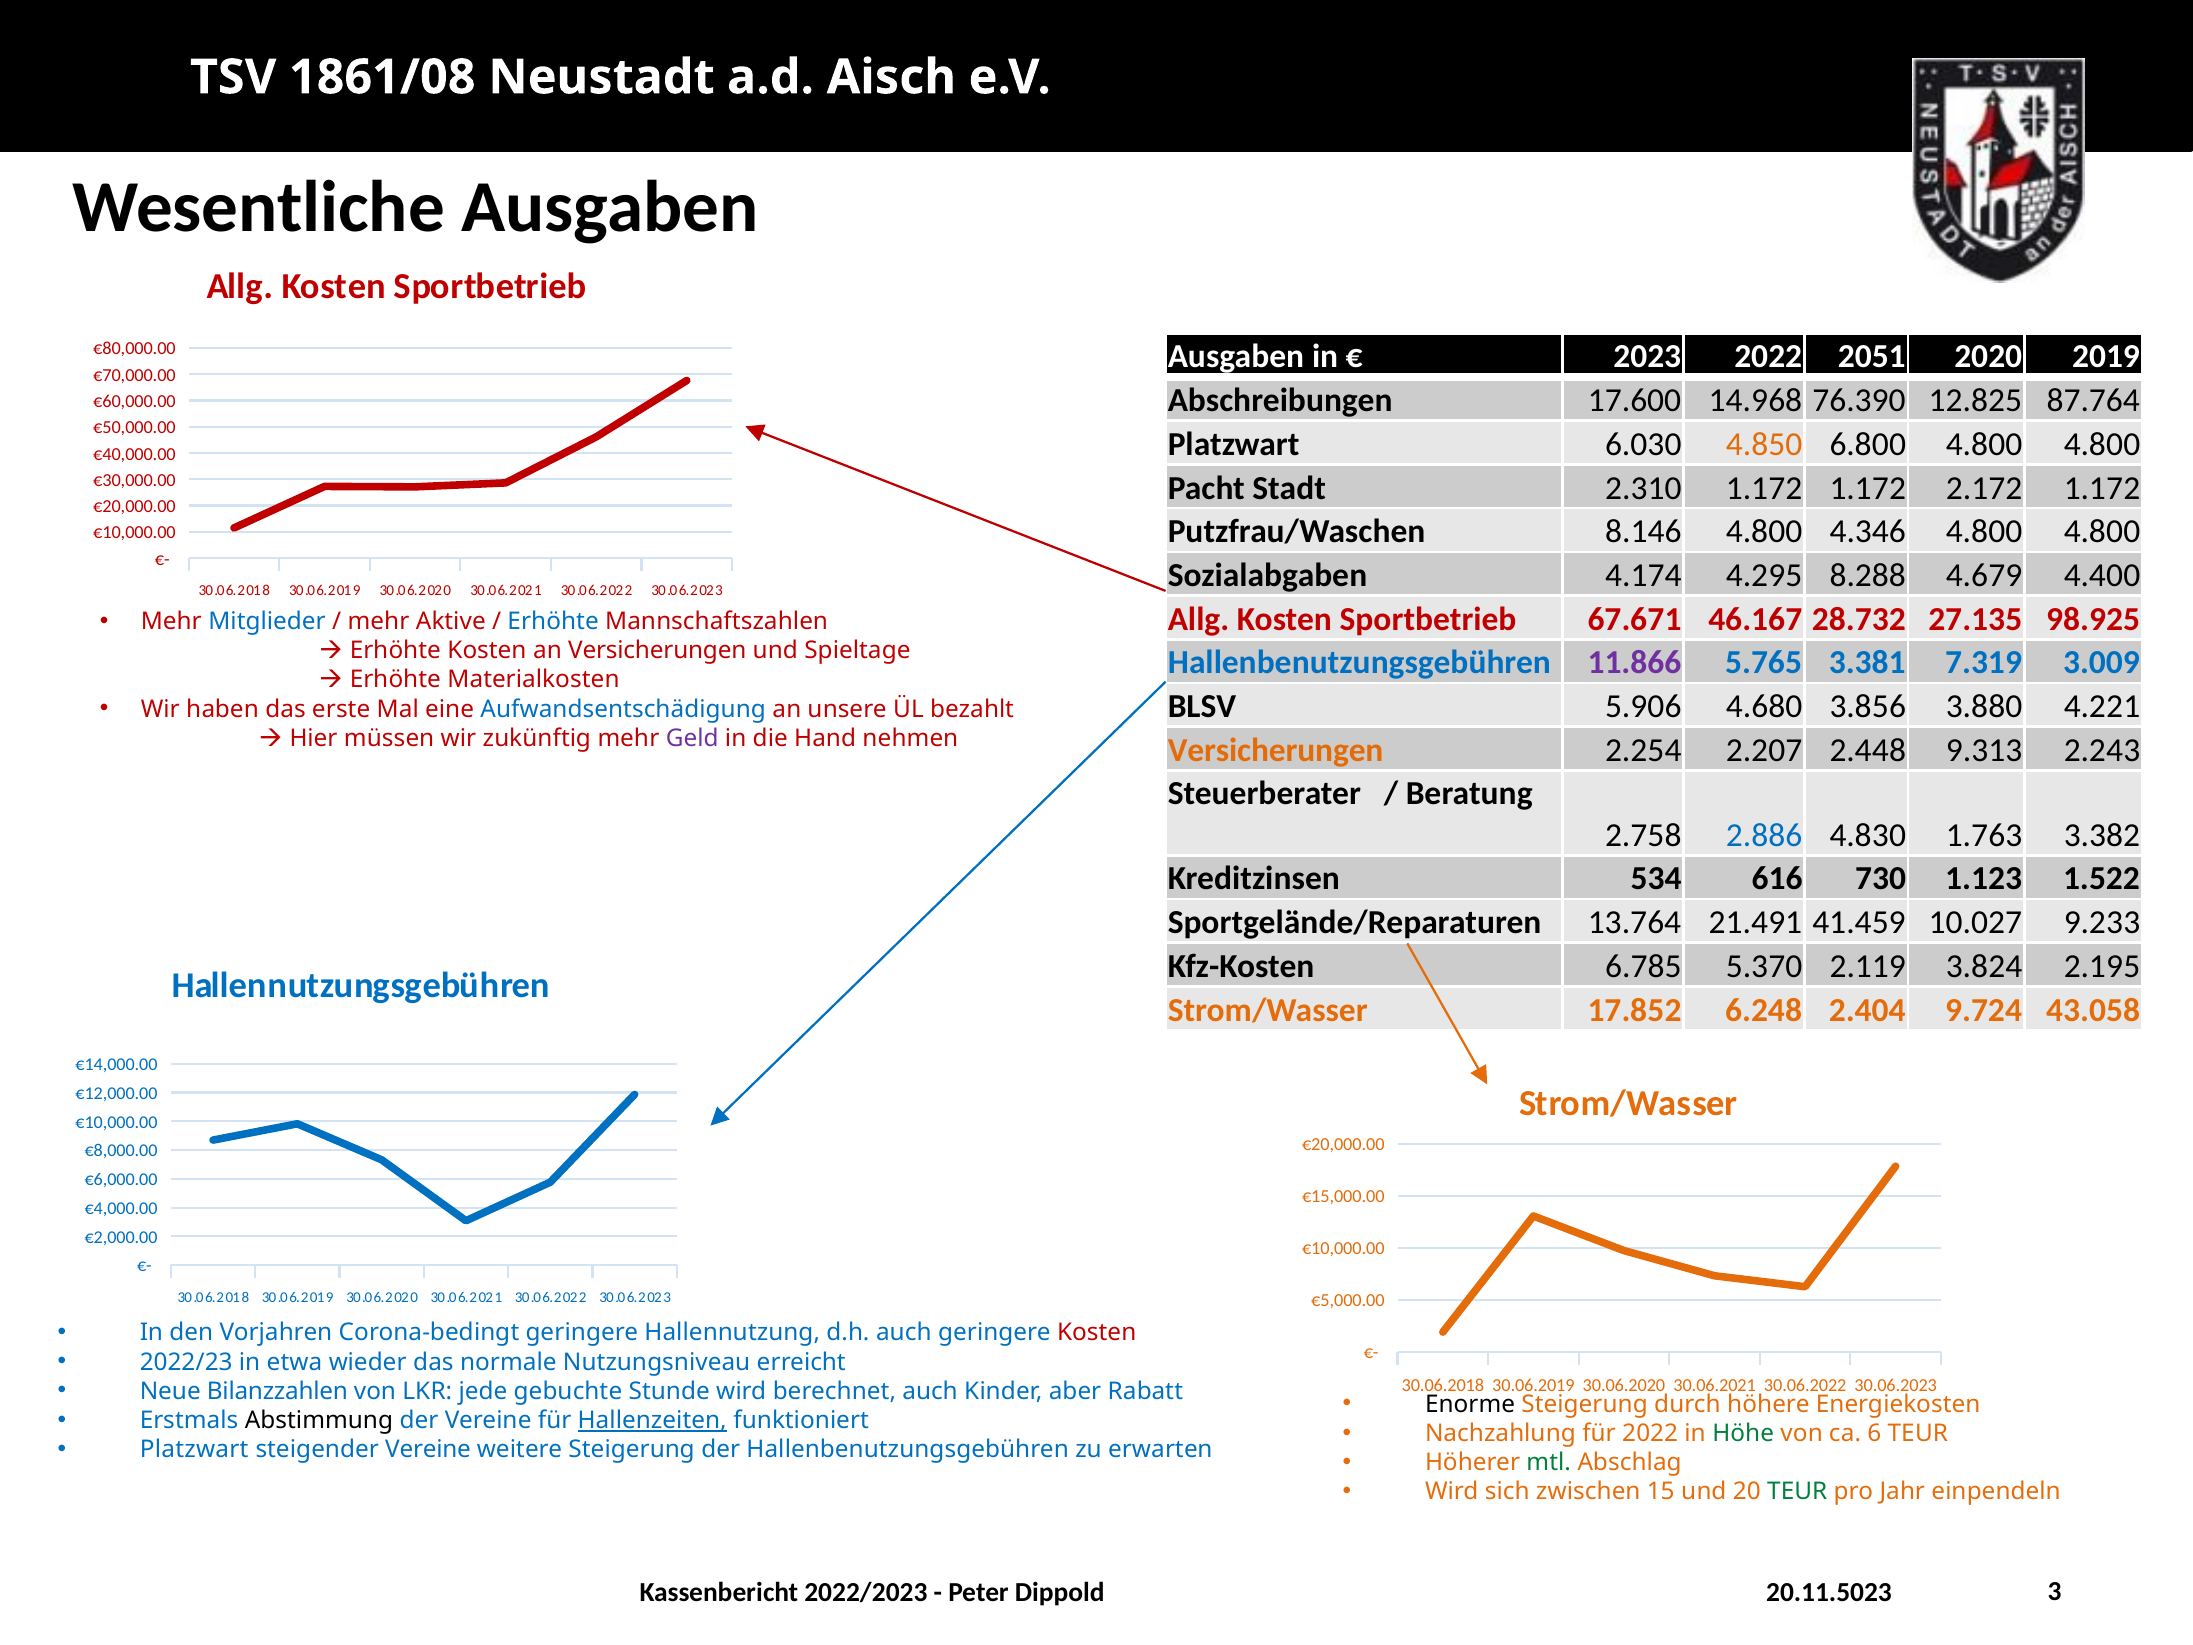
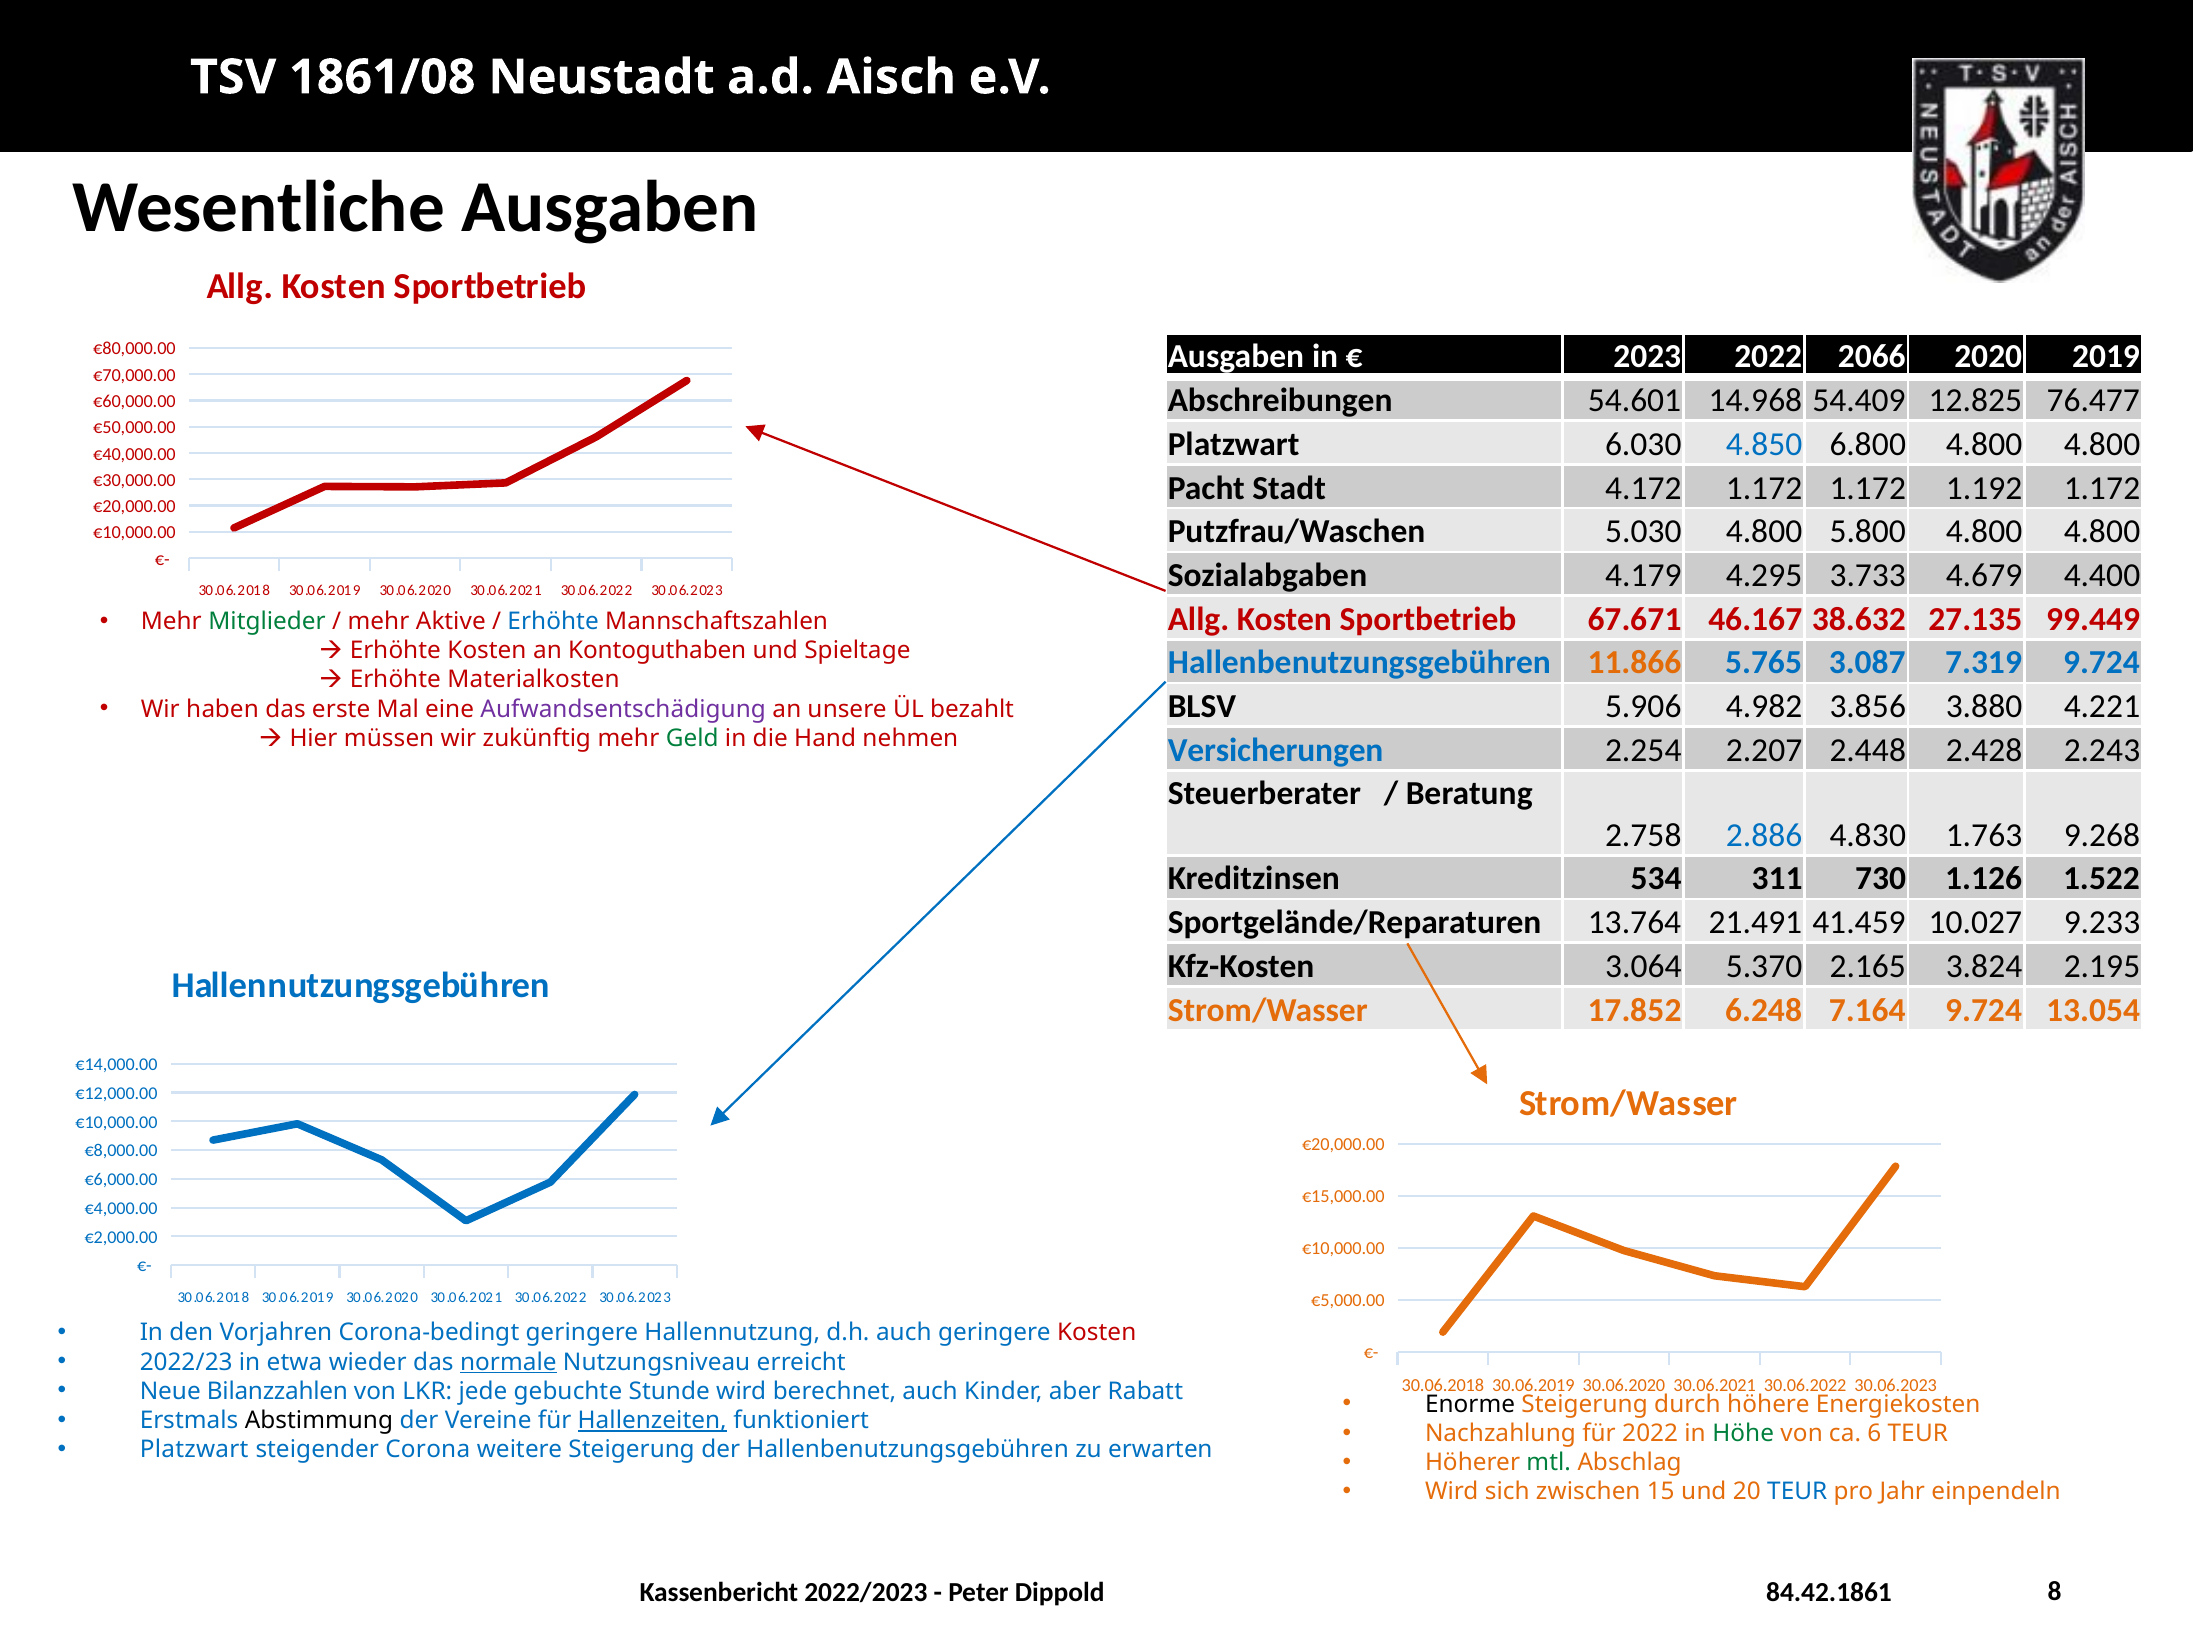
2051: 2051 -> 2066 (1872, 357)
17.600: 17.600 -> 54.601 (1635, 401)
76.390: 76.390 -> 54.409 (1859, 401)
87.764: 87.764 -> 76.477 (2093, 401)
4.850 colour: orange -> blue (1764, 444)
2.310: 2.310 -> 4.172 (1643, 488)
2.172: 2.172 -> 1.192 (1984, 488)
8.146: 8.146 -> 5.030 (1643, 532)
4.346: 4.346 -> 5.800 (1868, 532)
4.174: 4.174 -> 4.179 (1643, 575)
8.288: 8.288 -> 3.733 (1868, 575)
28.732: 28.732 -> 38.632 (1859, 619)
98.925: 98.925 -> 99.449 (2093, 619)
Mitglieder colour: blue -> green (267, 621)
an Versicherungen: Versicherungen -> Kontoguthaben (657, 651)
11.866 colour: purple -> orange (1634, 663)
3.381: 3.381 -> 3.087 (1867, 663)
7.319 3.009: 3.009 -> 9.724 (2101, 663)
4.680: 4.680 -> 4.982 (1764, 706)
Aufwandsentschädigung colour: blue -> purple (623, 709)
Geld colour: purple -> green (692, 738)
Versicherungen colour: orange -> blue (1276, 750)
9.313: 9.313 -> 2.428 (1984, 750)
3.382: 3.382 -> 9.268 (2102, 835)
616: 616 -> 311 (1777, 879)
1.123: 1.123 -> 1.126 (1984, 879)
6.785: 6.785 -> 3.064 (1643, 966)
2.119: 2.119 -> 2.165 (1868, 966)
2.404: 2.404 -> 7.164 (1867, 1010)
43.058: 43.058 -> 13.054 (2093, 1010)
normale underline: none -> present (508, 1362)
steigender Vereine: Vereine -> Corona (428, 1449)
TEUR colour: green -> blue (1797, 1491)
20.11.5023: 20.11.5023 -> 84.42.1861 (1829, 1592)
3: 3 -> 8 (2054, 1592)
